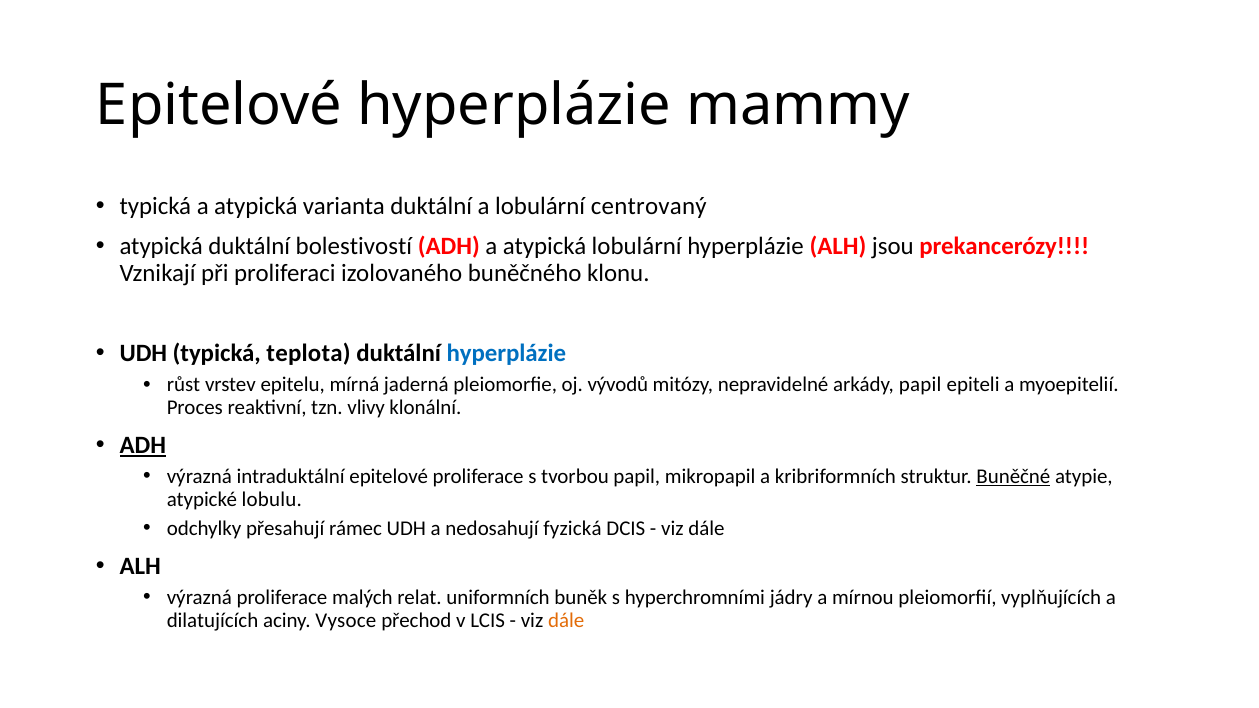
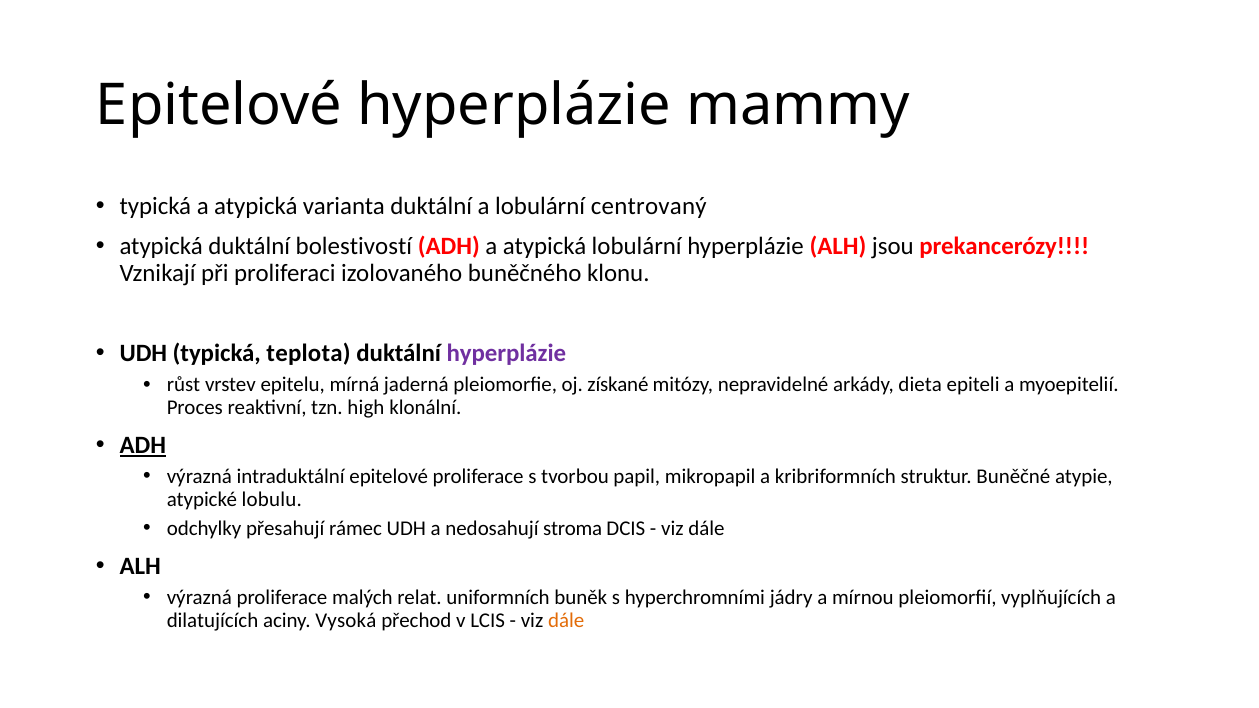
hyperplázie colour: blue -> purple (506, 354)
vývodů: vývodů -> získané (618, 385)
arkády papil: papil -> dieta (920, 385)
vlivy: vlivy -> high (366, 408)
Buněčné underline: present -> none (1013, 477)
fyzická: fyzická -> stroma (573, 529)
Vysoce: Vysoce -> Vysoká (346, 620)
